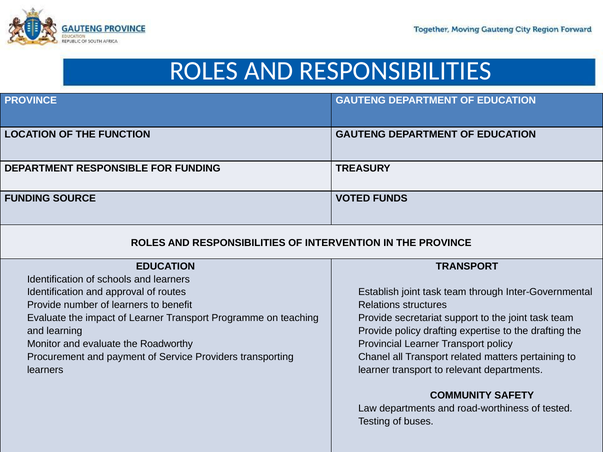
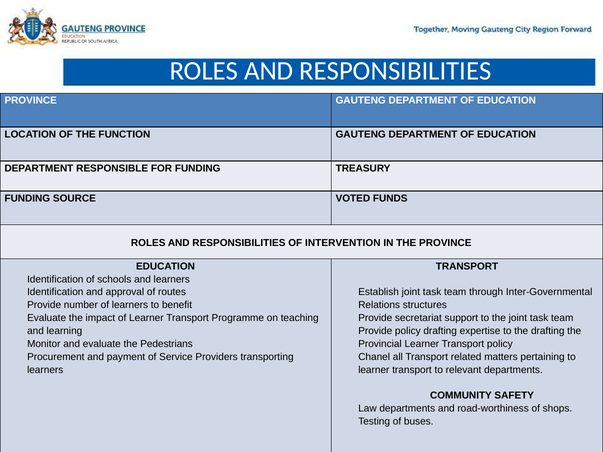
Roadworthy: Roadworthy -> Pedestrians (167, 344)
tested: tested -> shops (557, 409)
